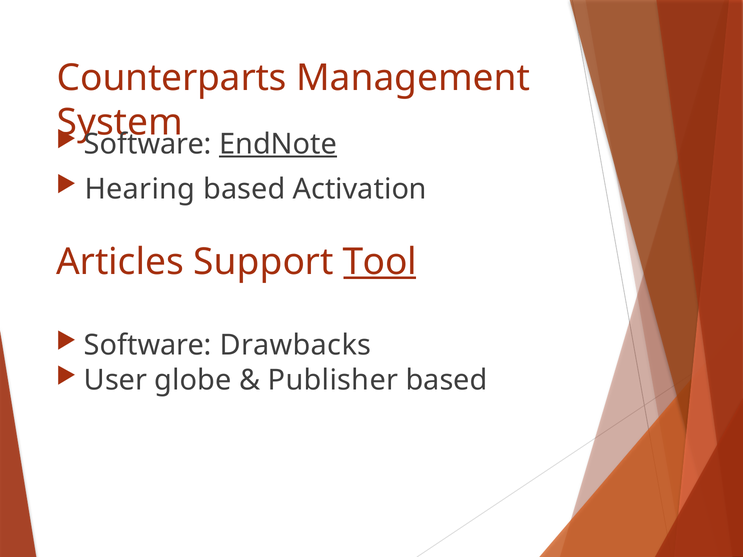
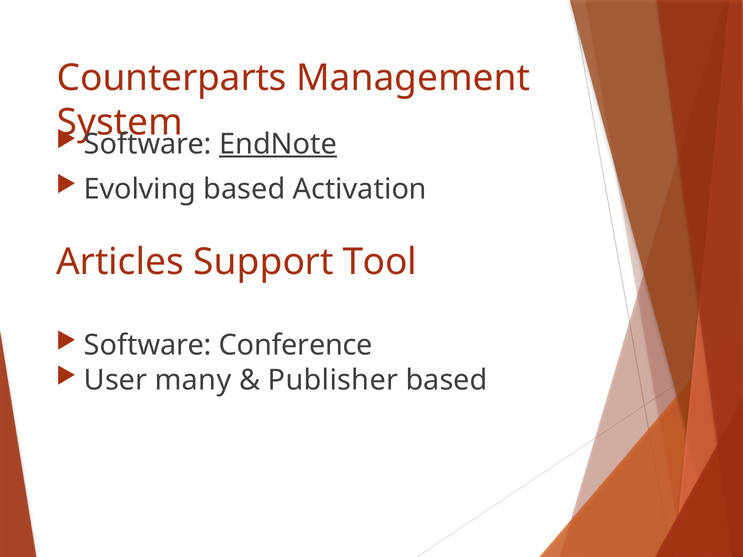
Hearing: Hearing -> Evolving (140, 189)
Tool underline: present -> none (380, 262)
Drawbacks: Drawbacks -> Conference (296, 346)
globe: globe -> many (193, 380)
